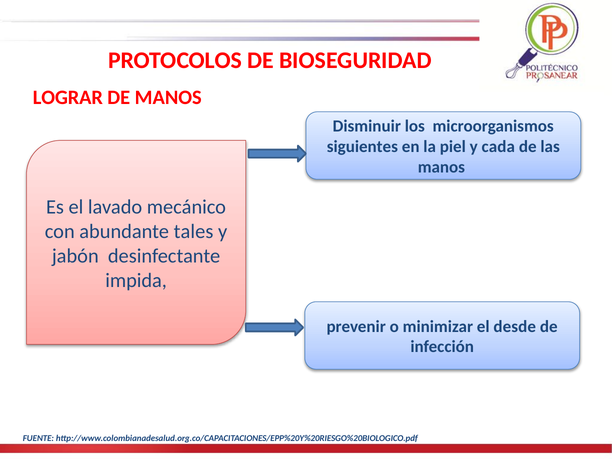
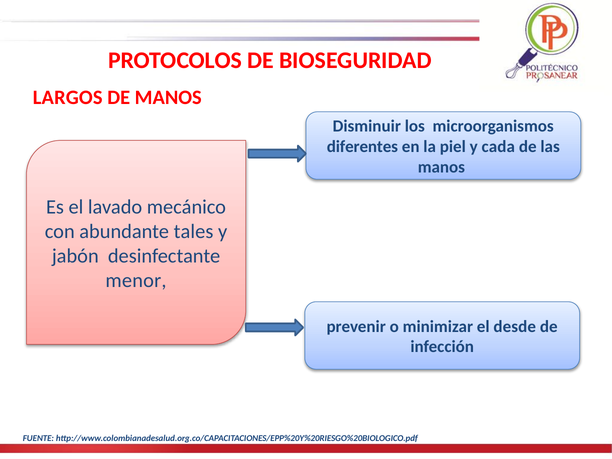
LOGRAR: LOGRAR -> LARGOS (68, 98)
siguientes: siguientes -> diferentes (362, 147)
impida: impida -> menor (136, 281)
